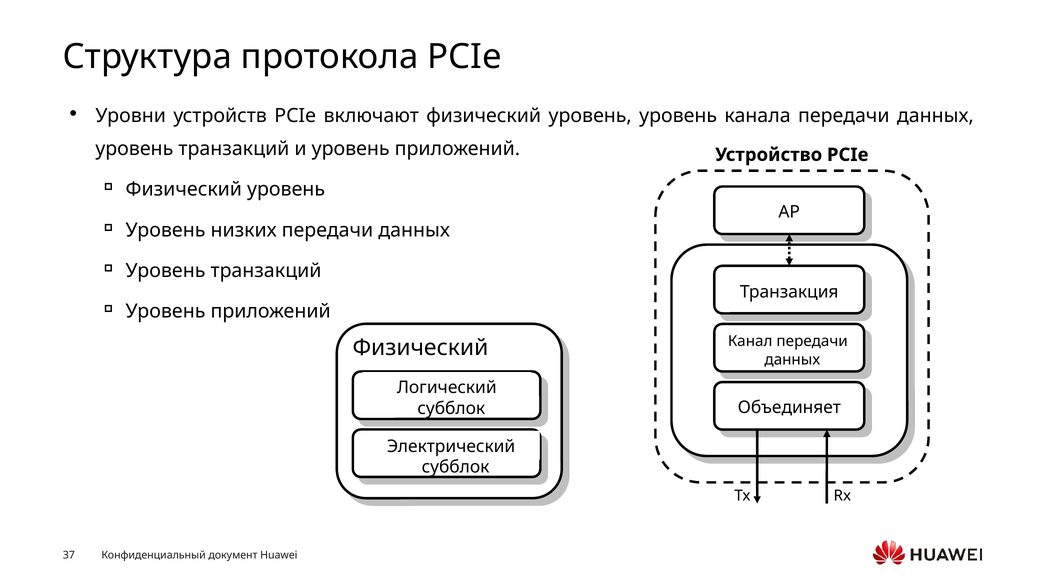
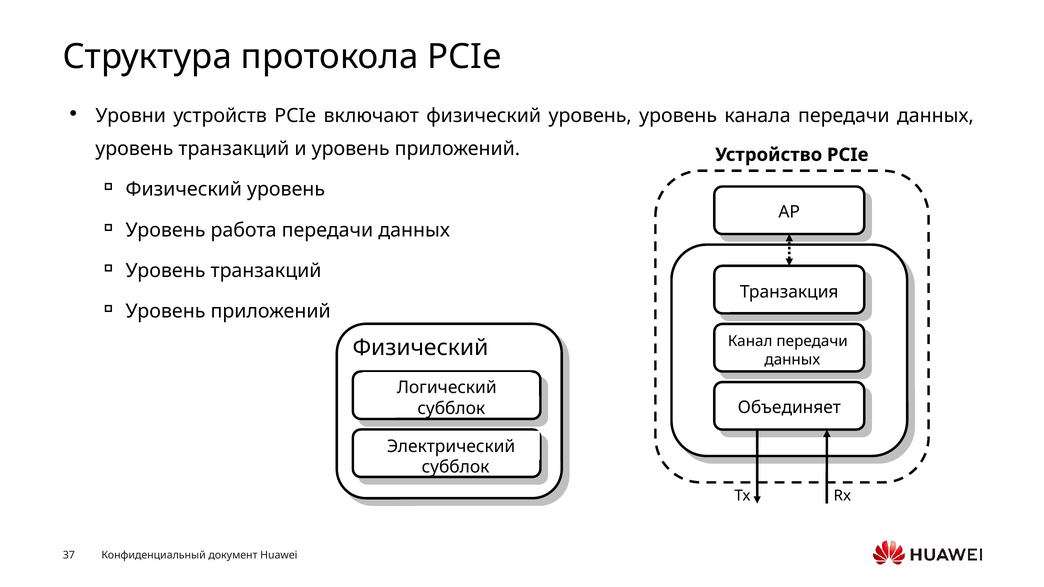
низких: низких -> работа (244, 230)
